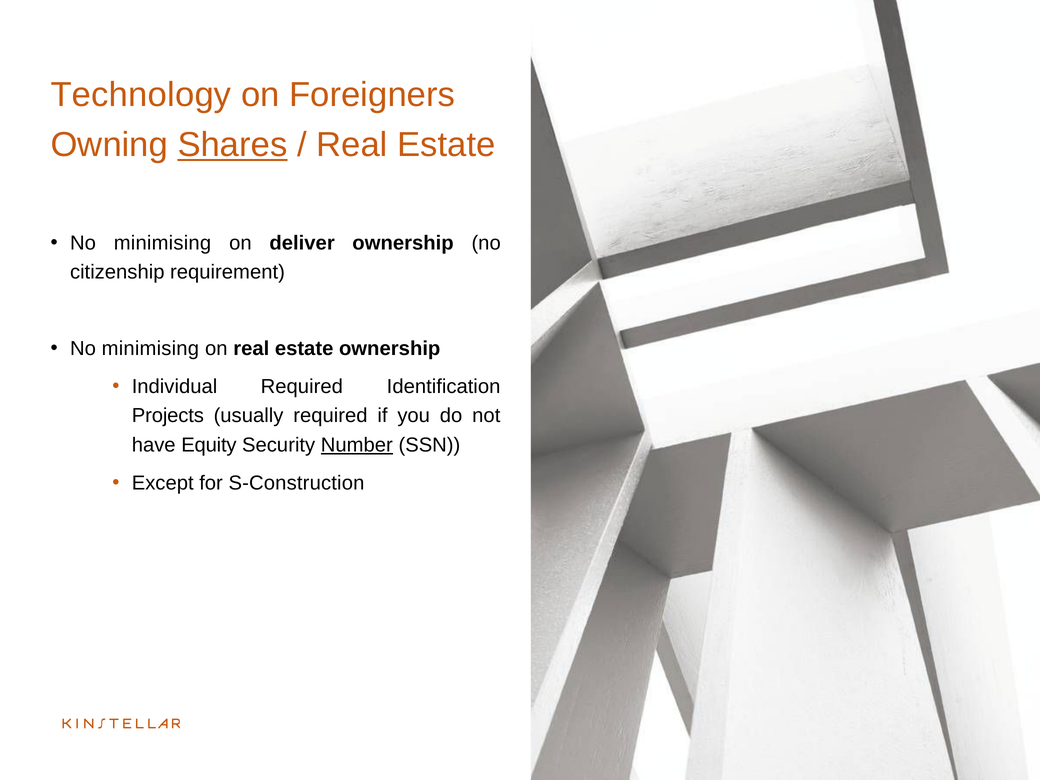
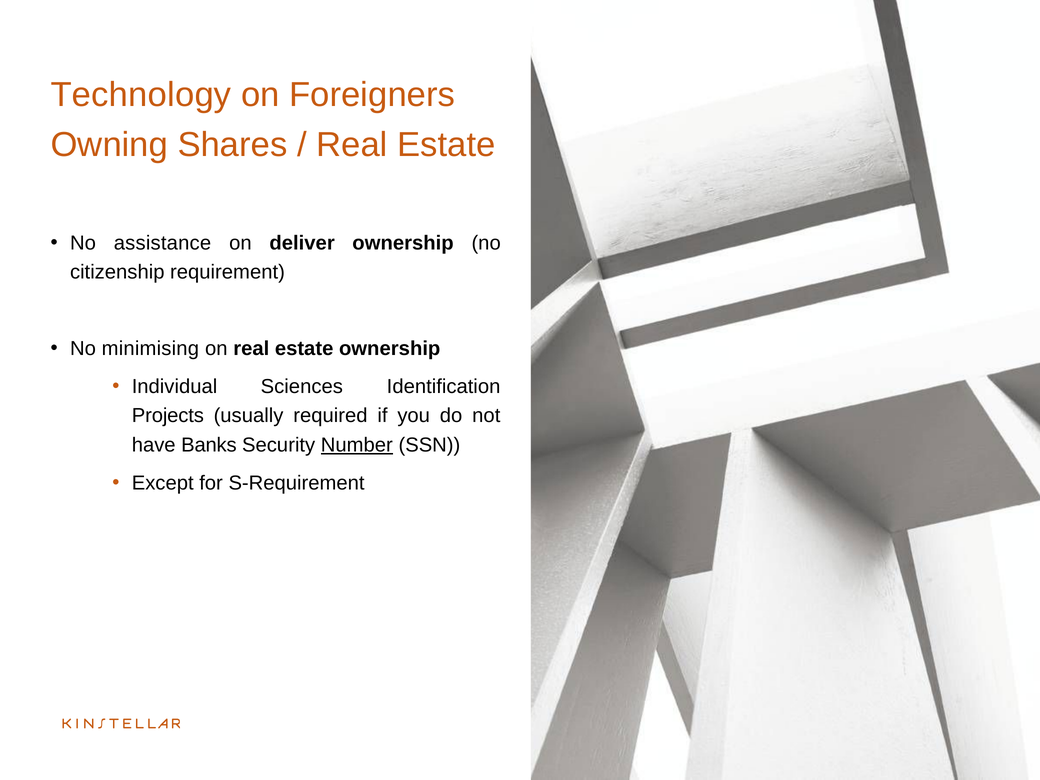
Shares underline: present -> none (233, 145)
minimising: minimising -> assistance (162, 243)
Individual Required: Required -> Sciences (302, 386)
Equity: Equity -> Banks (209, 445)
S-Construction: S-Construction -> S-Requirement (297, 483)
